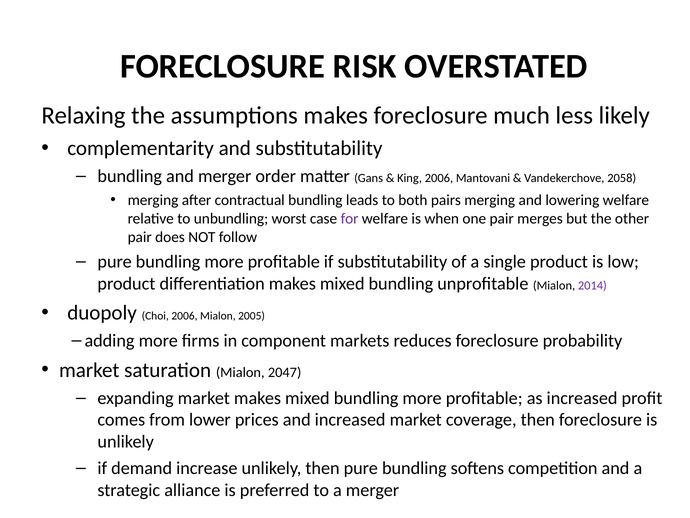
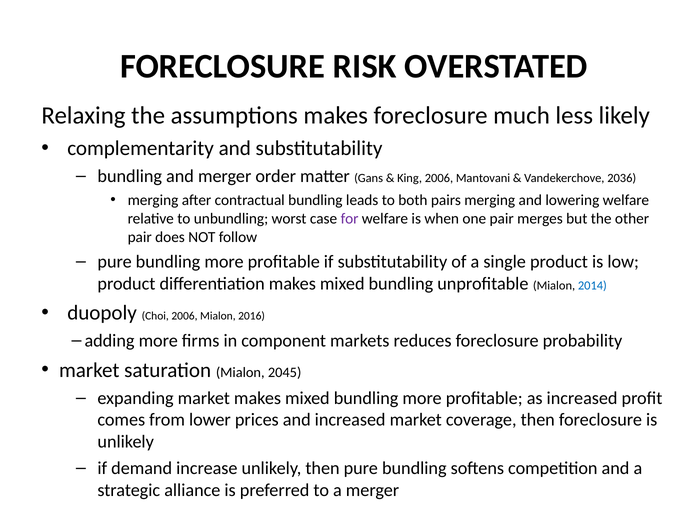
2058: 2058 -> 2036 (622, 178)
2014 colour: purple -> blue (592, 285)
2005: 2005 -> 2016 (252, 316)
2047: 2047 -> 2045 (285, 372)
